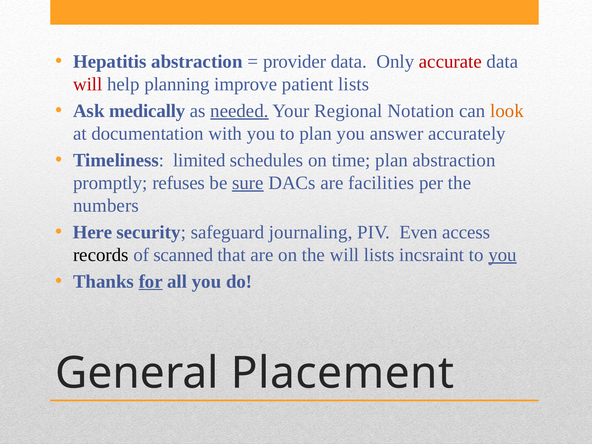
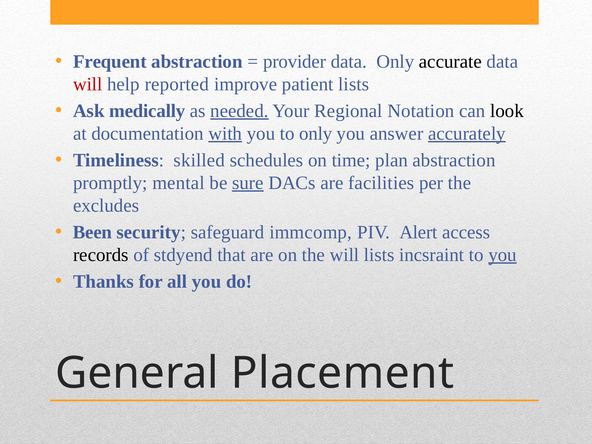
Hepatitis: Hepatitis -> Frequent (110, 62)
accurate colour: red -> black (450, 62)
planning: planning -> reported (177, 84)
look colour: orange -> black (507, 111)
with underline: none -> present (225, 134)
to plan: plan -> only (316, 134)
accurately underline: none -> present (467, 134)
limited: limited -> skilled (199, 160)
refuses: refuses -> mental (178, 183)
numbers: numbers -> excludes (106, 206)
Here: Here -> Been (93, 232)
journaling: journaling -> immcomp (311, 232)
Even: Even -> Alert (418, 232)
scanned: scanned -> stdyend (183, 255)
for underline: present -> none (151, 281)
